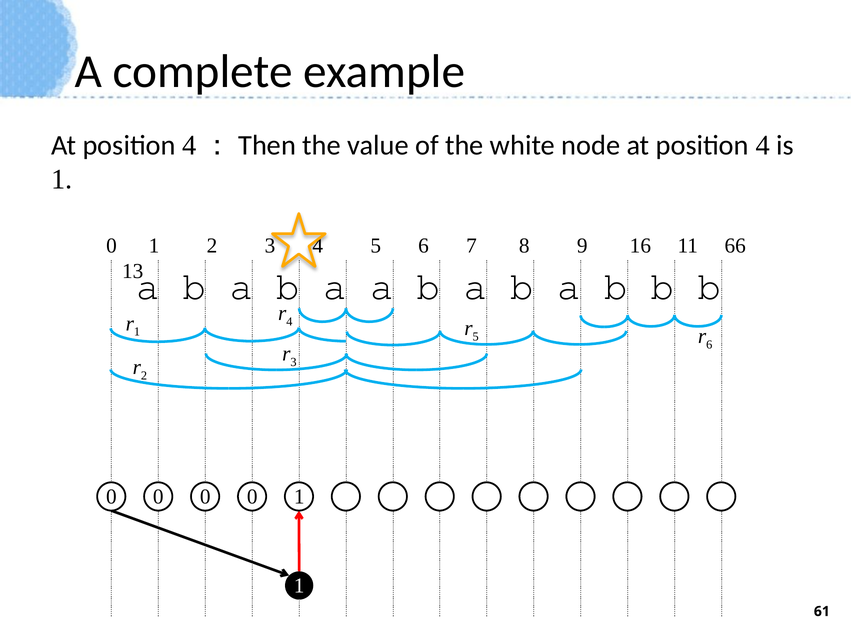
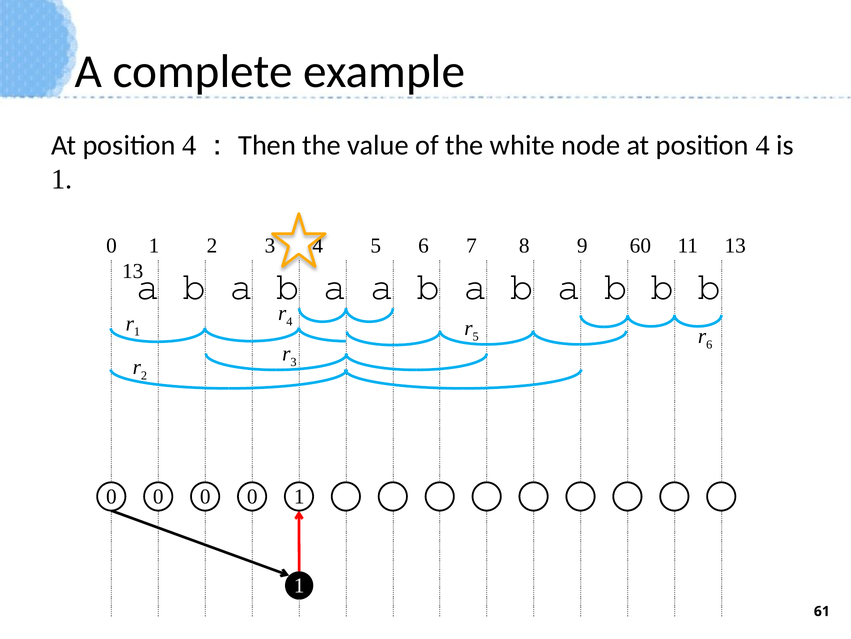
16: 16 -> 60 (640, 246)
11 66: 66 -> 13 (735, 246)
